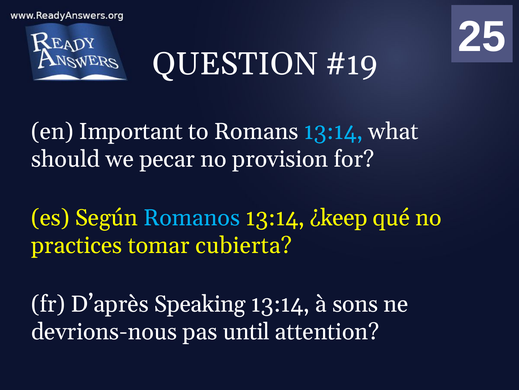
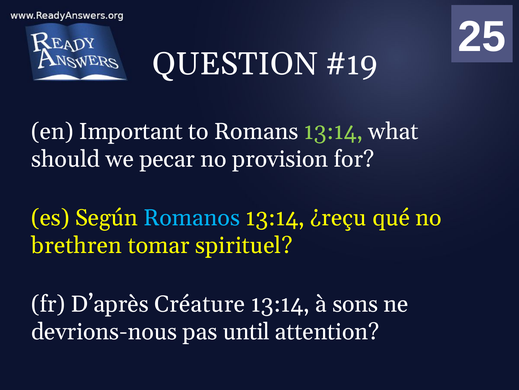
13:14 colour: light blue -> light green (333, 131)
¿keep: ¿keep -> ¿reçu (338, 217)
practices: practices -> brethren (77, 245)
cubierta: cubierta -> spirituel (244, 245)
Speaking: Speaking -> Créature (200, 303)
